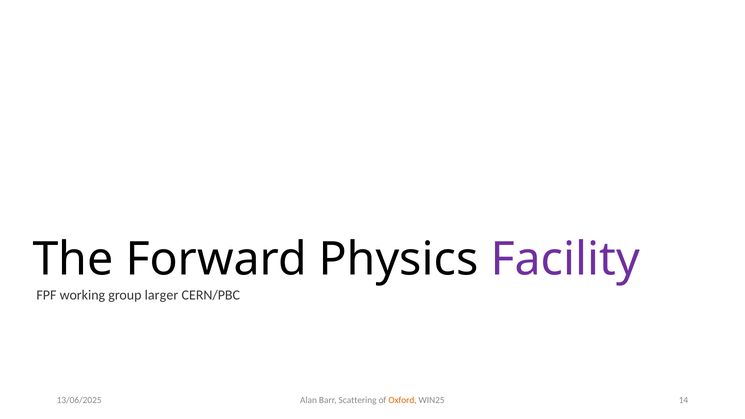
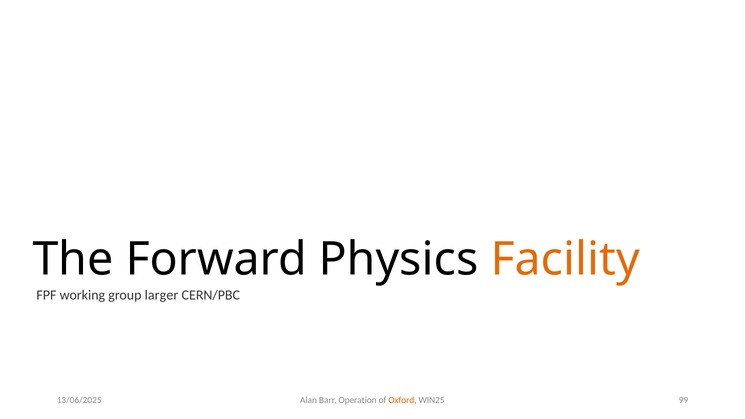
Facility colour: purple -> orange (565, 260)
Scattering: Scattering -> Operation (358, 400)
14: 14 -> 99 (683, 400)
